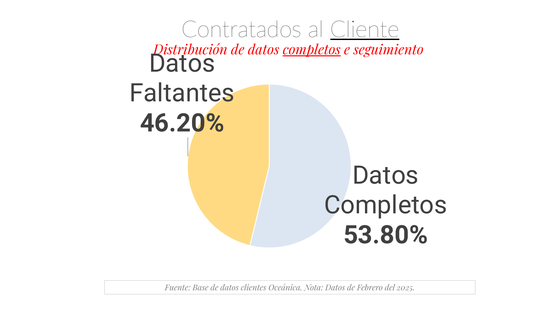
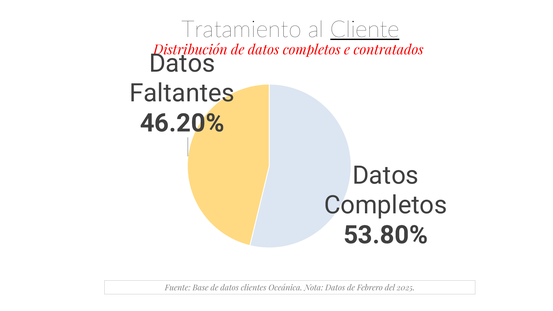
Contratados: Contratados -> Tratamiento (241, 30)
completos underline: present -> none (312, 50)
seguimiento: seguimiento -> contratados (389, 50)
